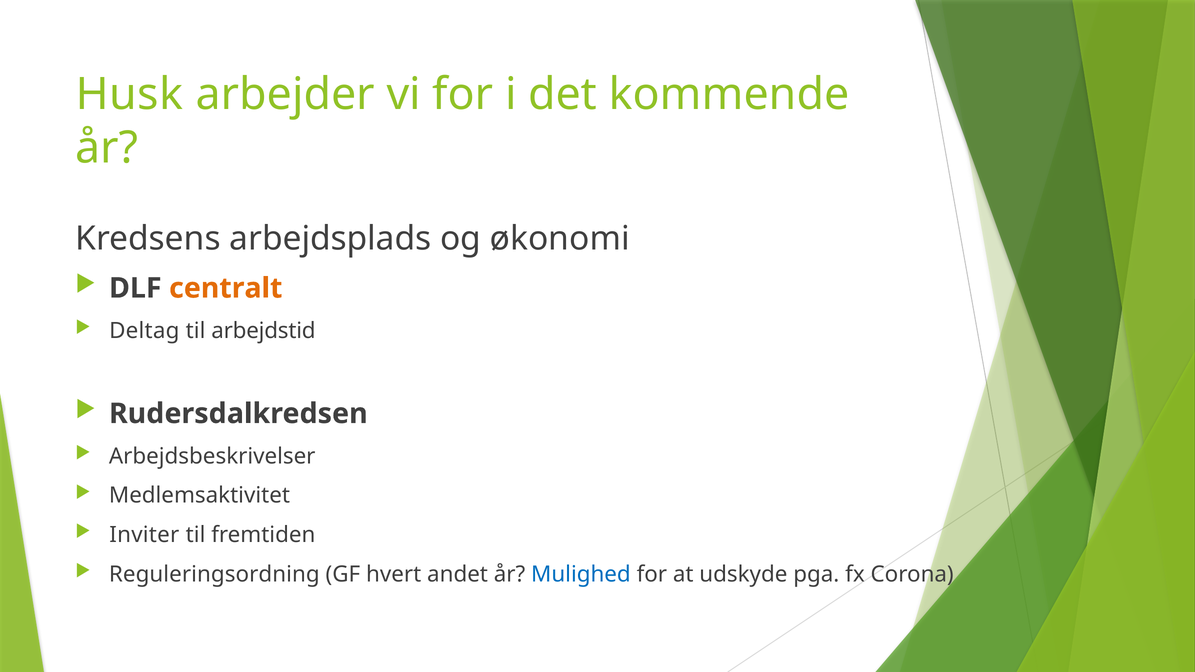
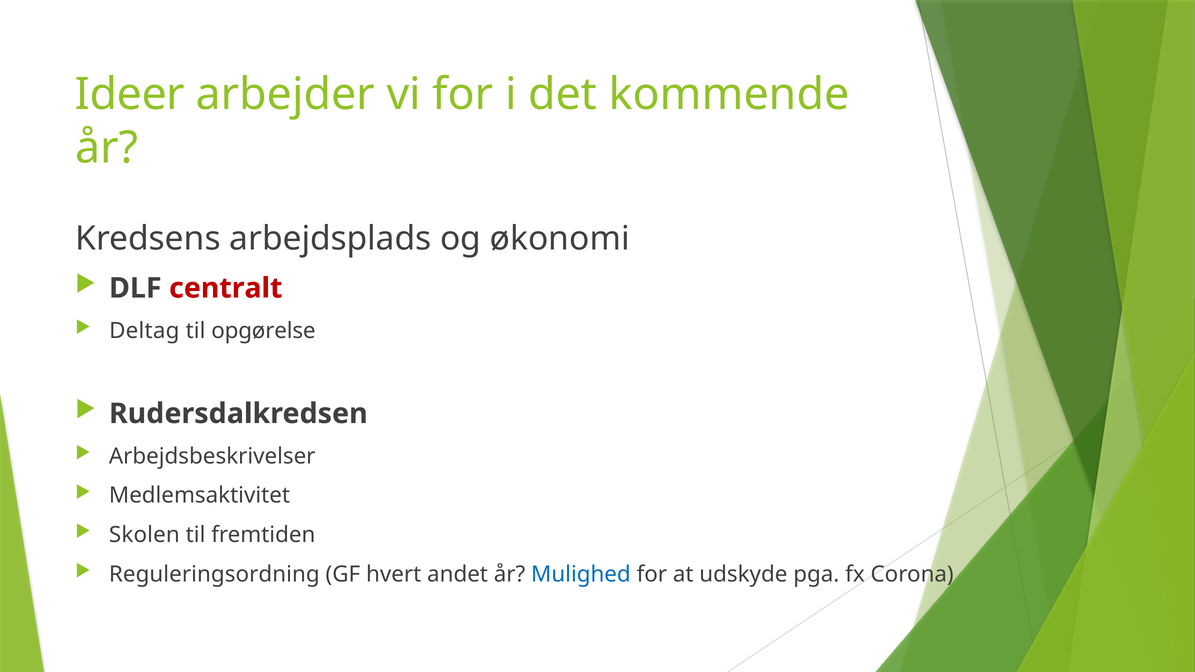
Husk: Husk -> Ideer (130, 94)
centralt colour: orange -> red (226, 288)
arbejdstid: arbejdstid -> opgørelse (263, 331)
Inviter: Inviter -> Skolen (144, 535)
